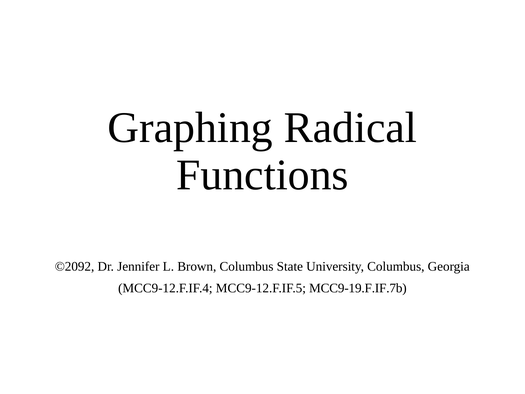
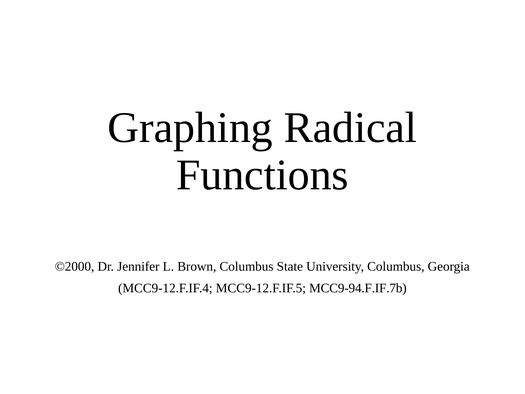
©2092: ©2092 -> ©2000 (75, 266)
MCC9-19.F.IF.7b: MCC9-19.F.IF.7b -> MCC9-94.F.IF.7b (358, 288)
